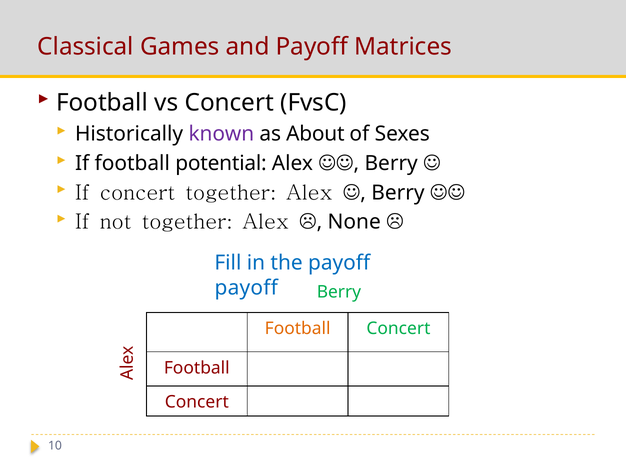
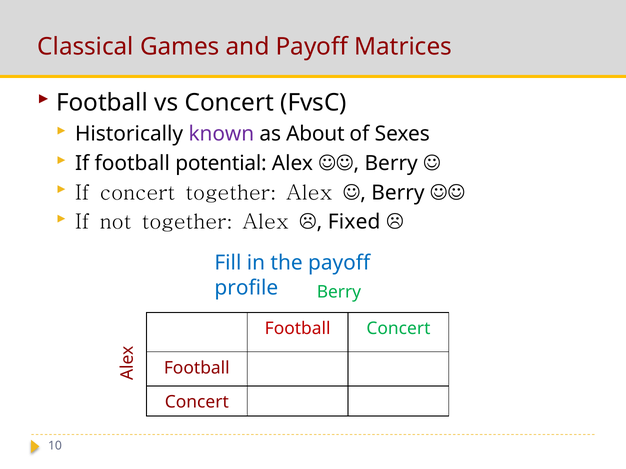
None: None -> Fixed (354, 222)
payoff: payoff -> profile (246, 288)
Football colour: orange -> red (298, 329)
